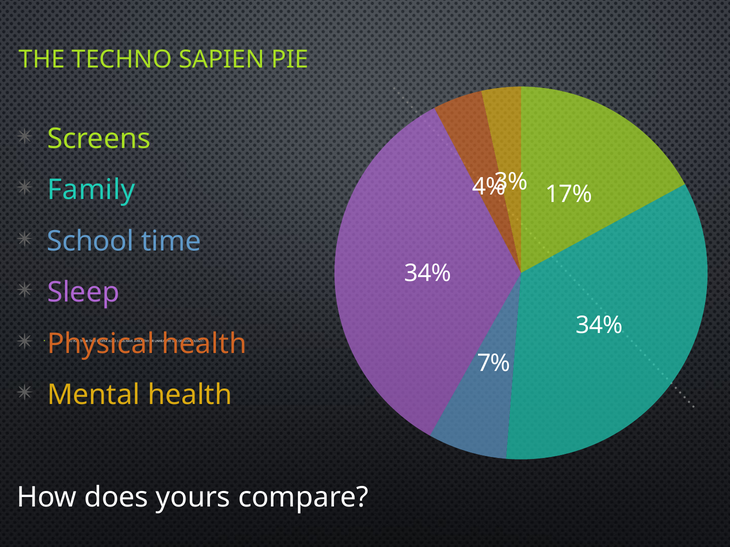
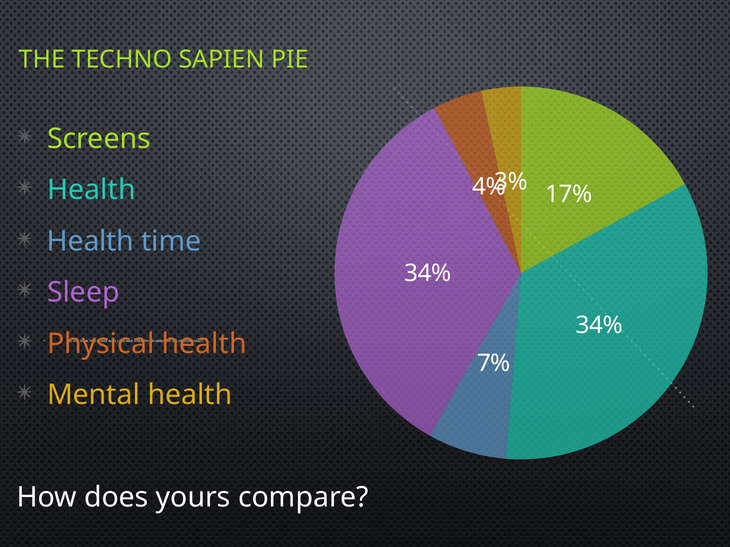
Family: Family -> Health (91, 190)
School: School -> Health (90, 241)
